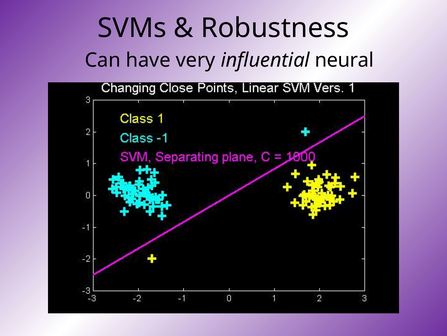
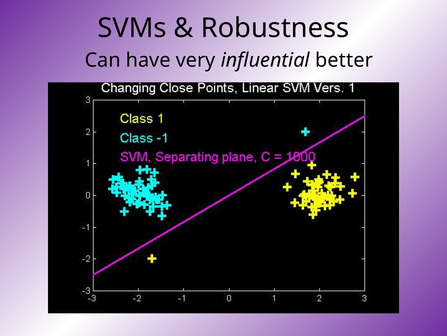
neural: neural -> better (344, 60)
